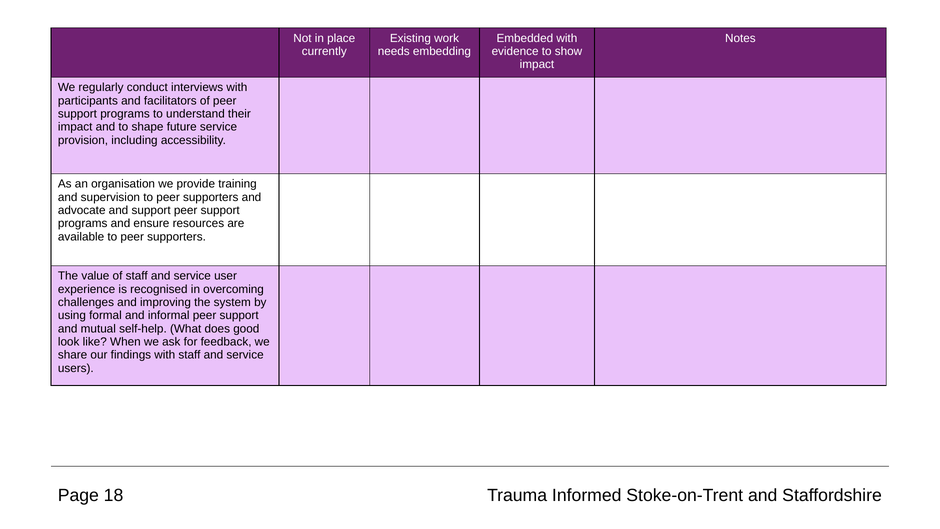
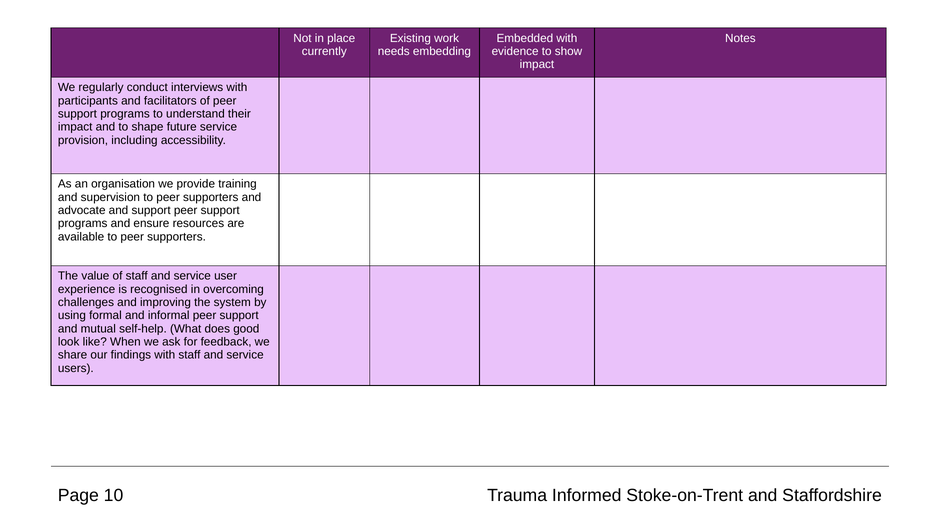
18: 18 -> 10 (114, 495)
